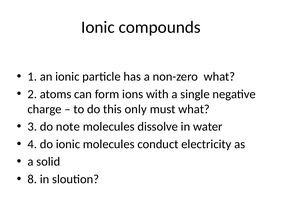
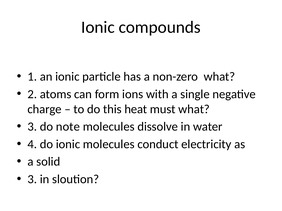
only: only -> heat (136, 109)
8: 8 -> 3 (32, 180)
